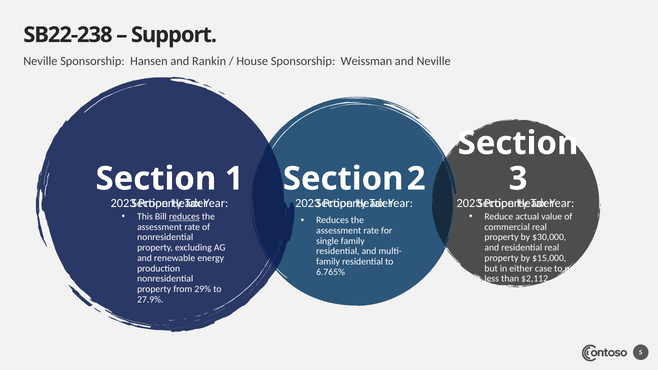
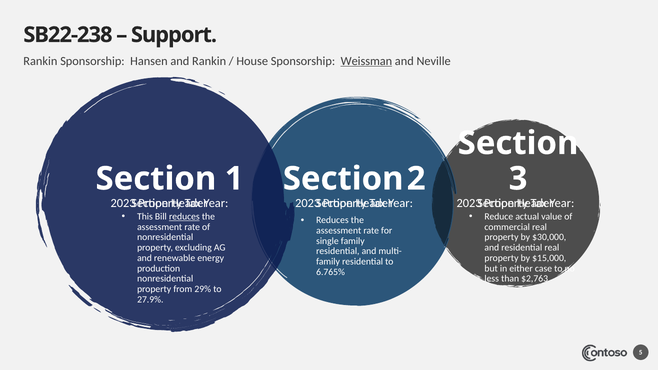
Neville: Neville -> Rankin (40, 61)
Weissman underline: none -> present (366, 61)
$2,112: $2,112 -> $2,763 (535, 279)
